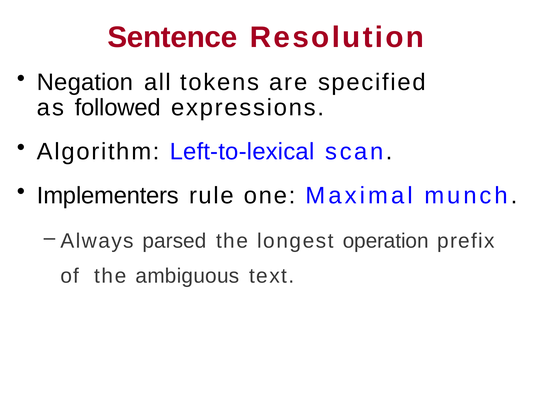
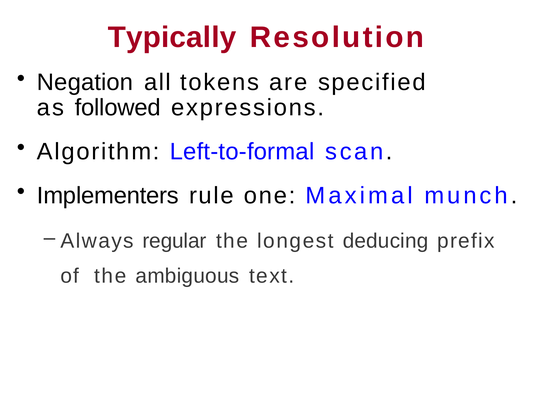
Sentence: Sentence -> Typically (172, 37)
Left-to-lexical: Left-to-lexical -> Left-to-formal (242, 152)
parsed: parsed -> regular (174, 241)
operation: operation -> deducing (386, 241)
